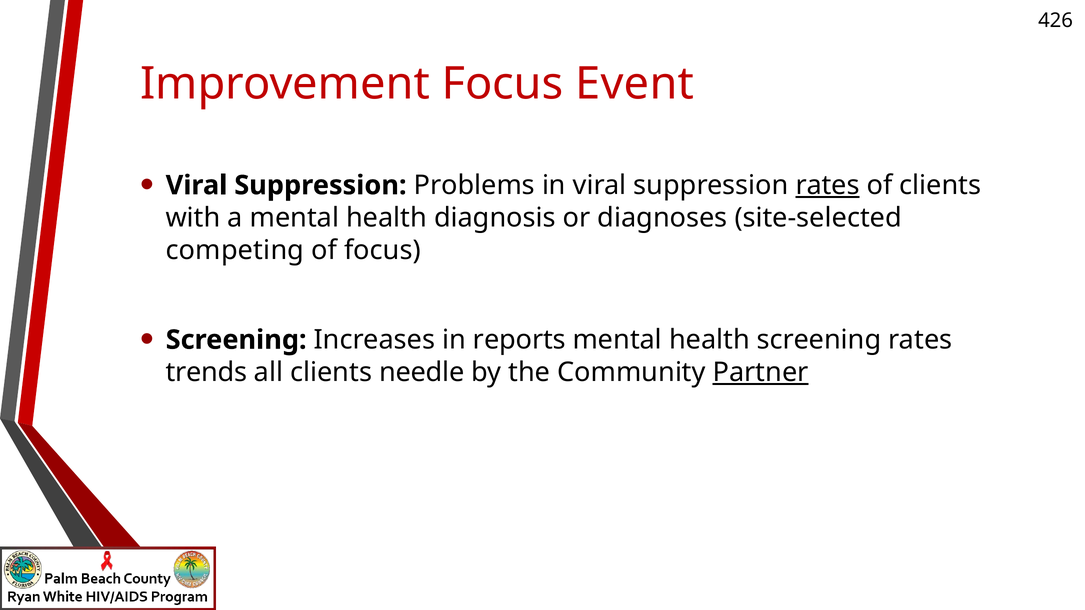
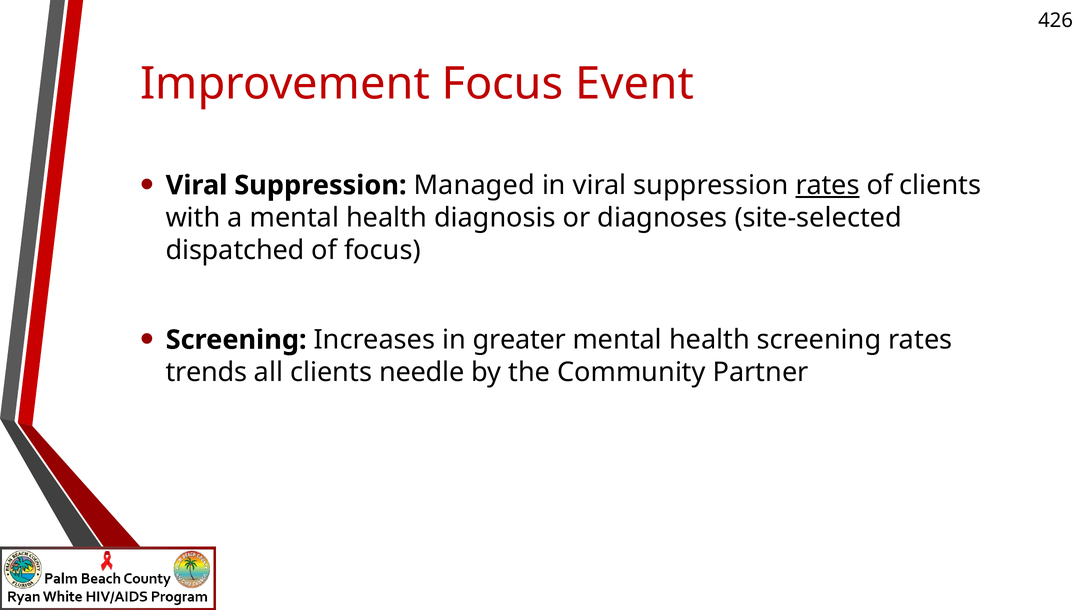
Problems: Problems -> Managed (474, 185)
competing: competing -> dispatched (235, 251)
reports: reports -> greater (519, 340)
Partner underline: present -> none (761, 373)
